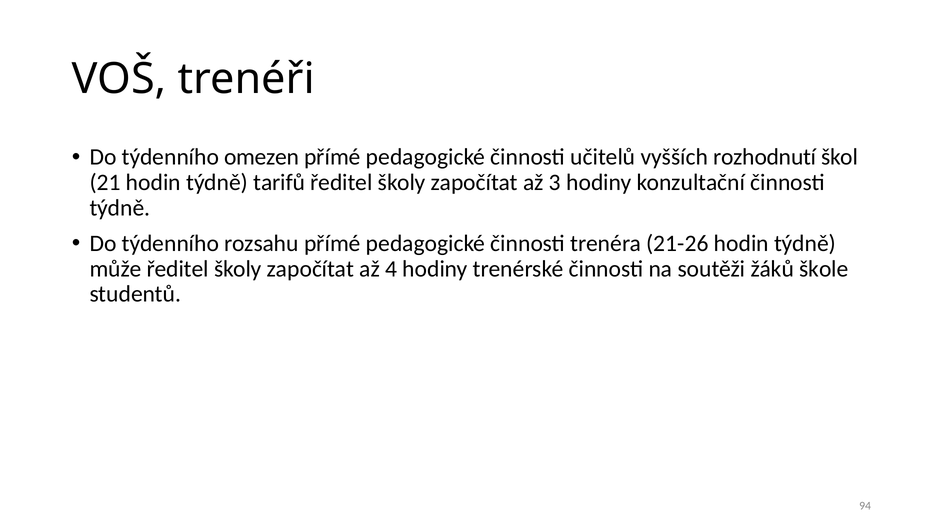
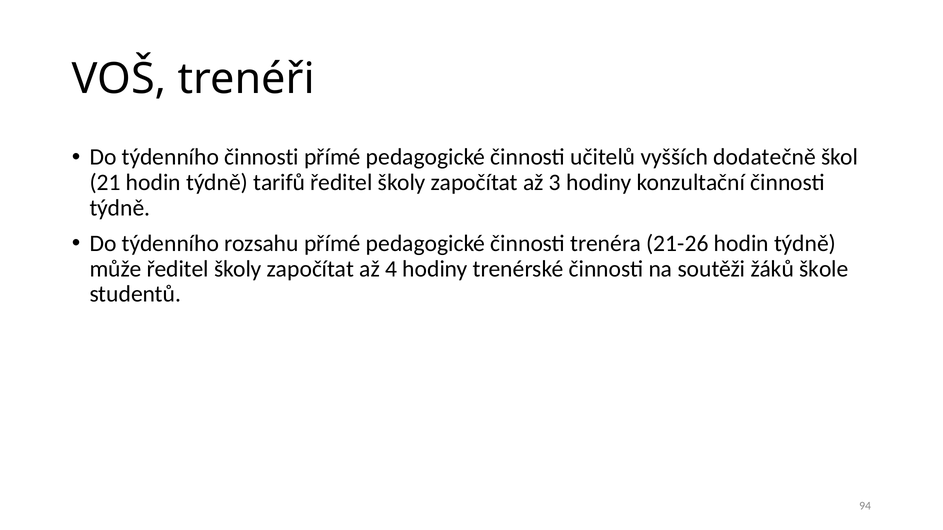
týdenního omezen: omezen -> činnosti (262, 157)
rozhodnutí: rozhodnutí -> dodatečně (765, 157)
